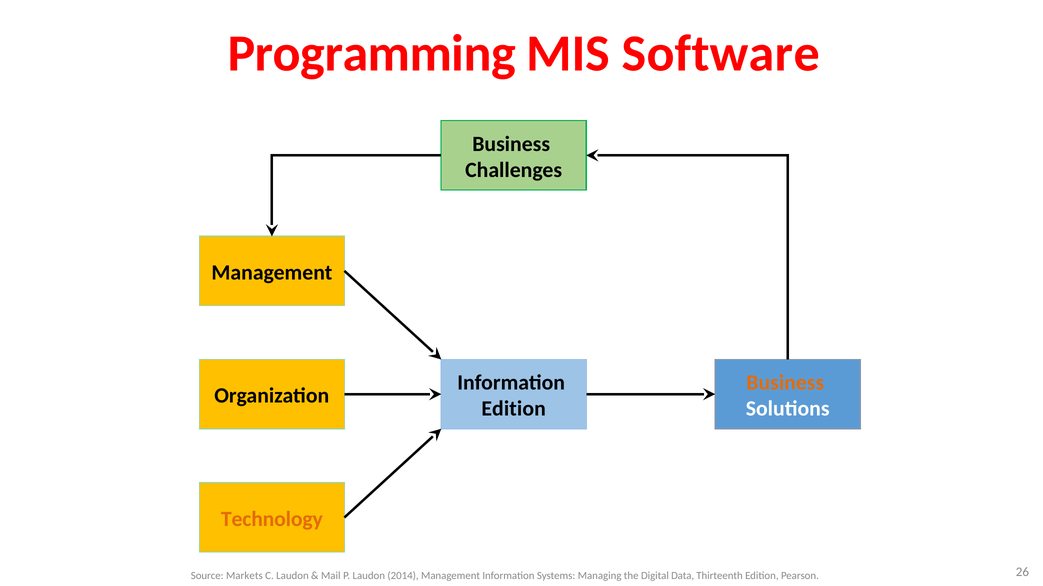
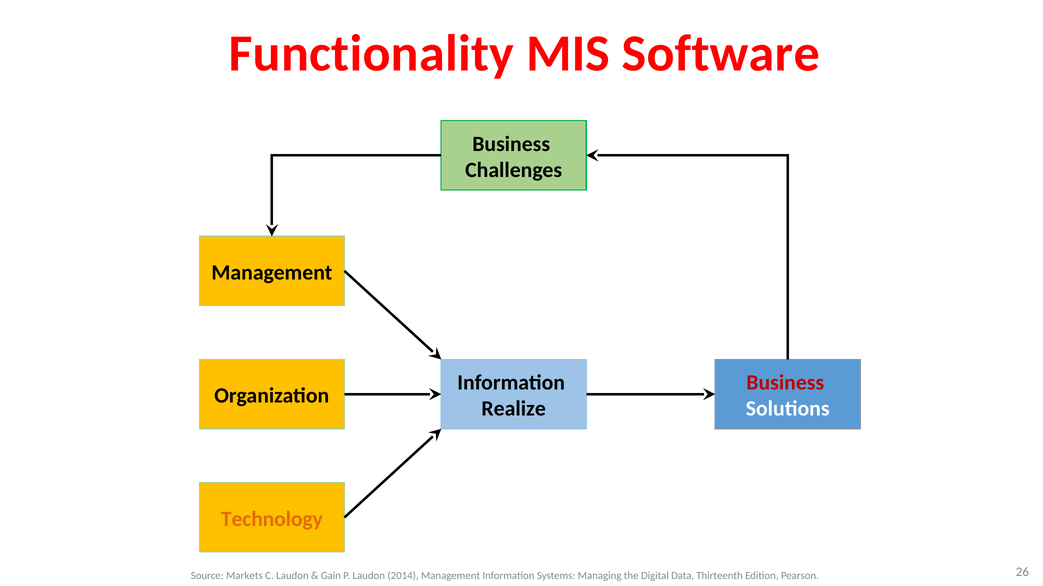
Programming: Programming -> Functionality (371, 54)
Business colour: orange -> red (785, 383)
Edition: Edition -> Realize (514, 409)
Mail: Mail -> Gain (331, 576)
